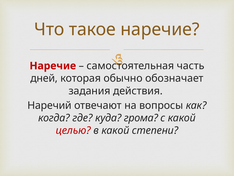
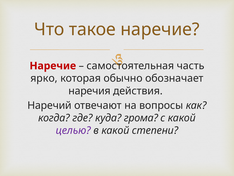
дней: дней -> ярко (44, 78)
задания: задания -> наречия (89, 91)
целью colour: red -> purple (73, 130)
